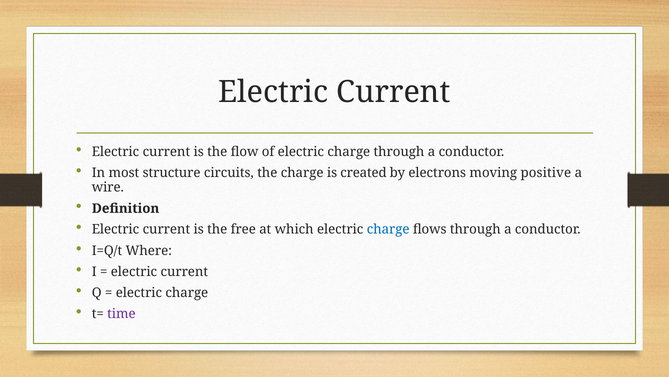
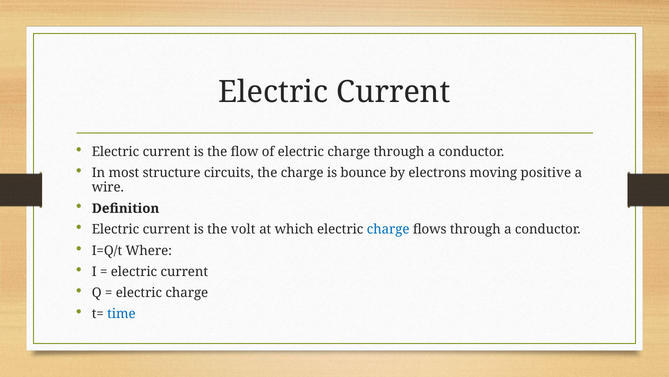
created: created -> bounce (363, 173)
free: free -> volt (243, 229)
time colour: purple -> blue (121, 313)
